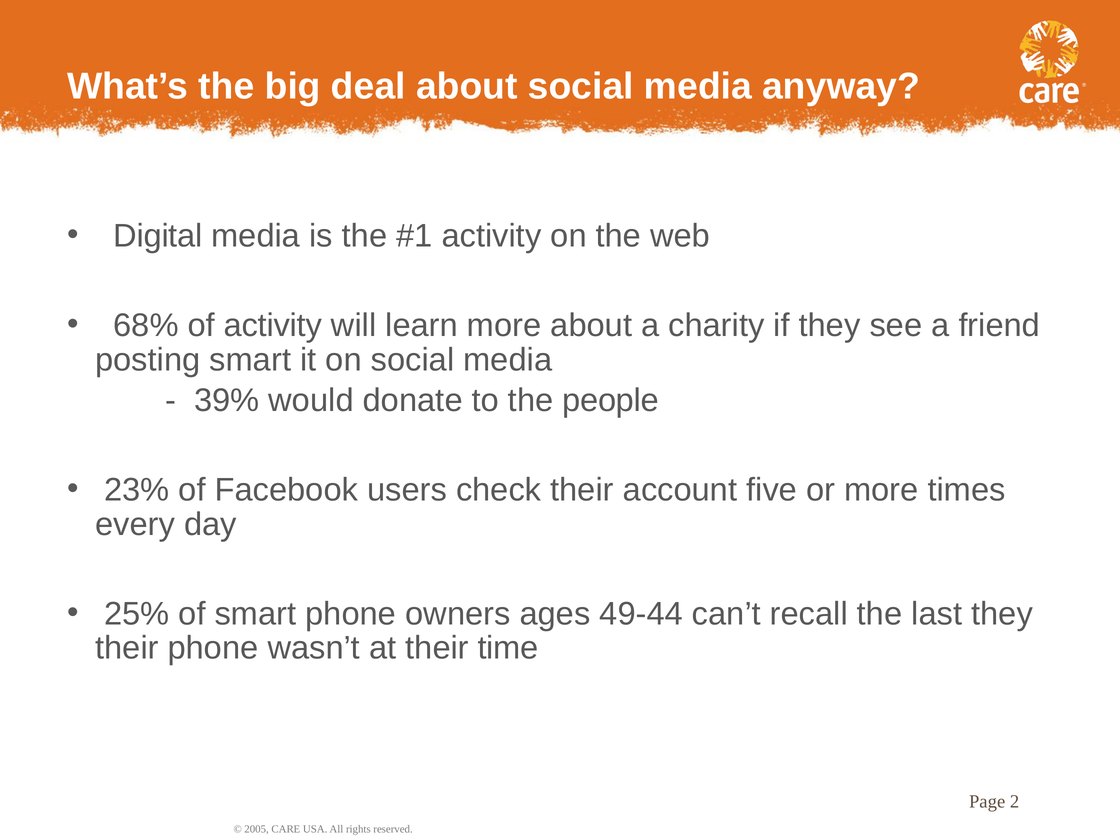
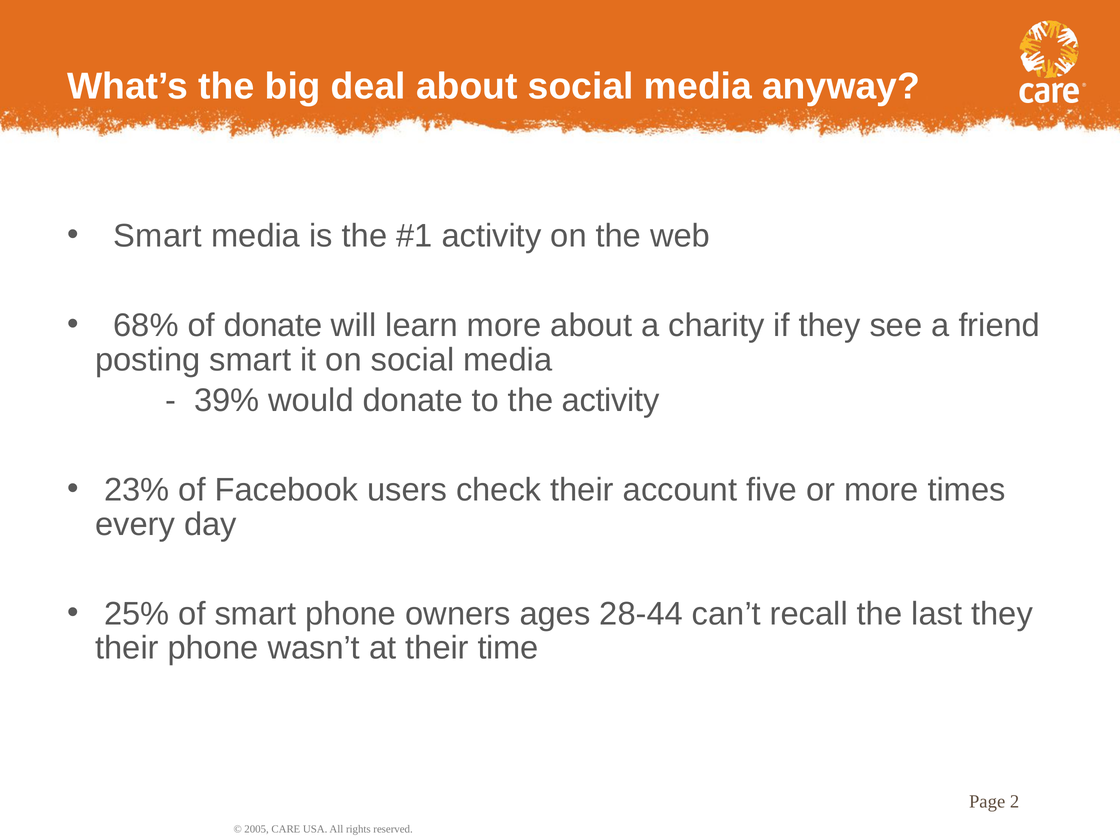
Digital: Digital -> Smart (158, 236)
of activity: activity -> donate (273, 325)
the people: people -> activity (611, 400)
49-44: 49-44 -> 28-44 (641, 614)
